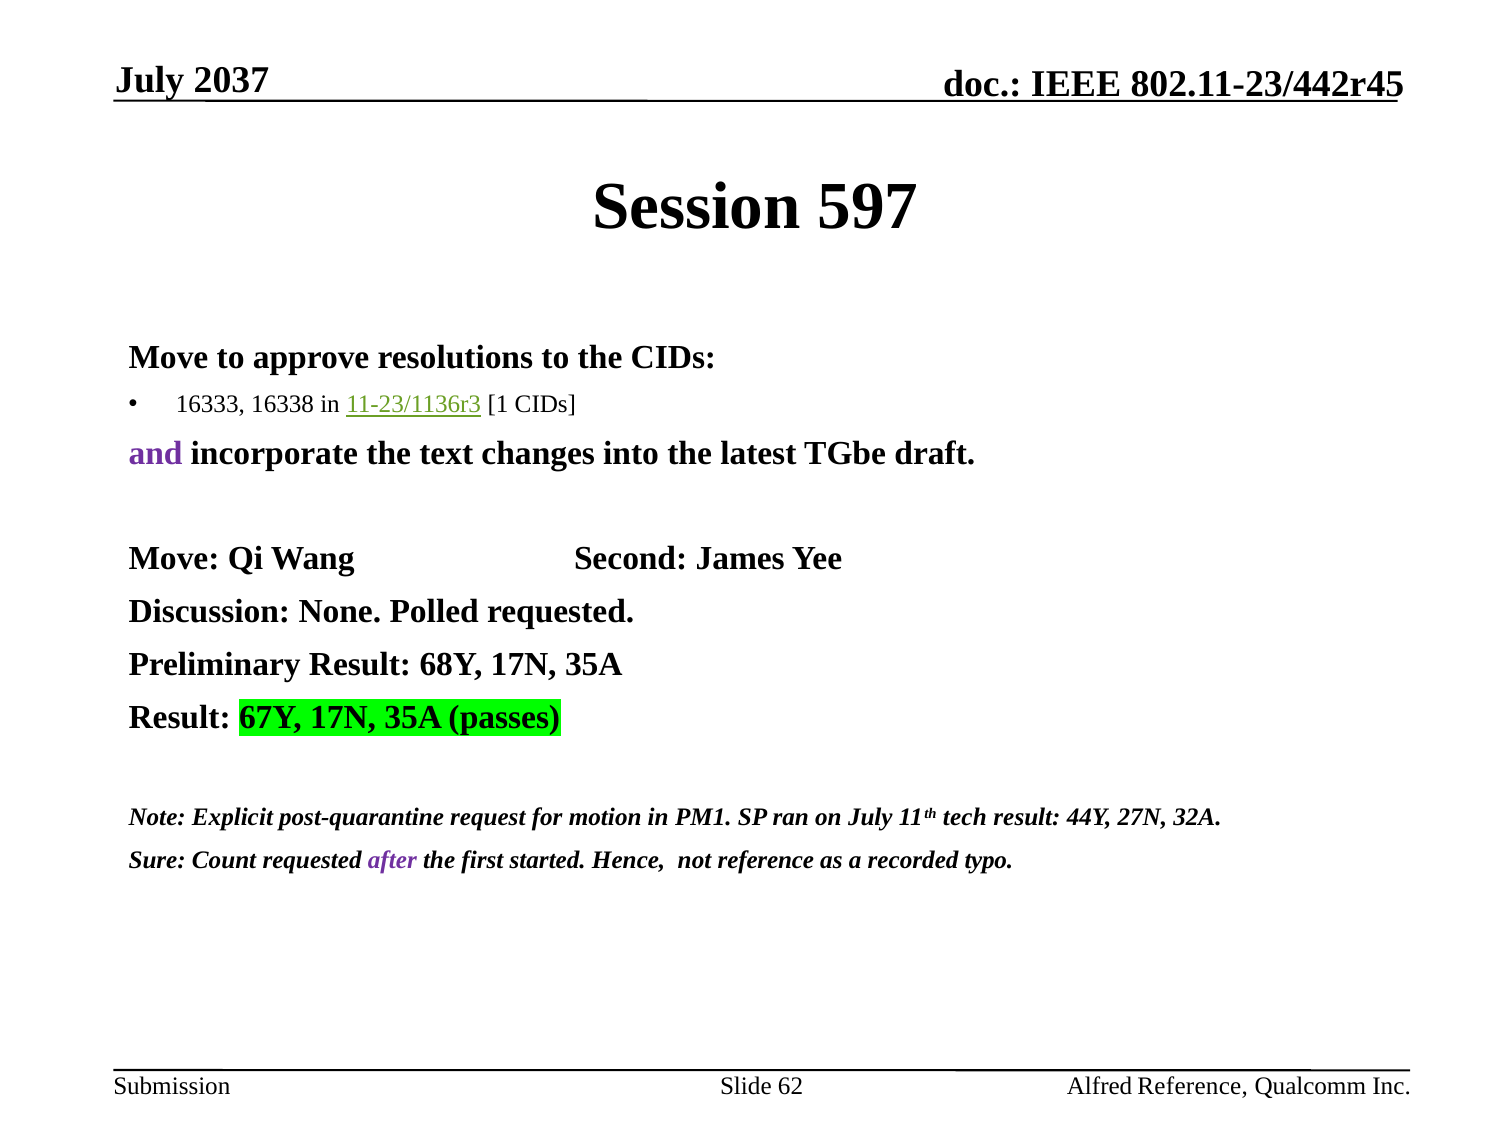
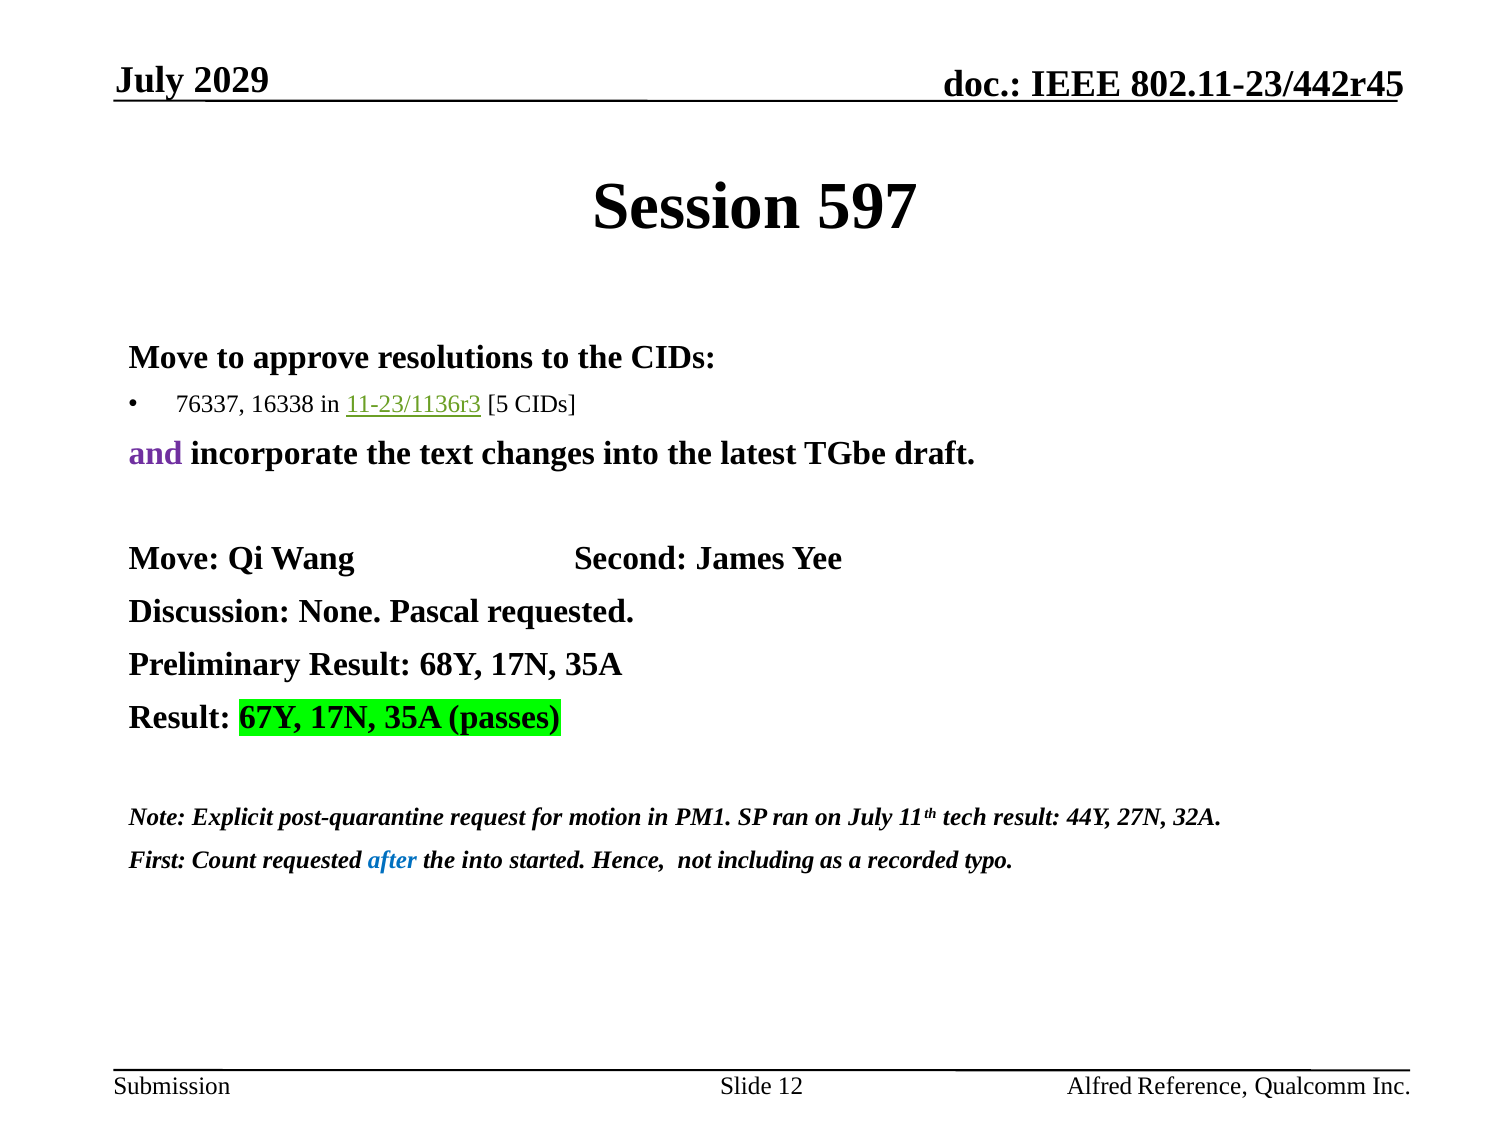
2037: 2037 -> 2029 (231, 80)
16333: 16333 -> 76337 (210, 405)
1: 1 -> 5 (498, 405)
Polled: Polled -> Pascal (434, 612)
Sure: Sure -> First (157, 861)
after colour: purple -> blue (392, 861)
the first: first -> into (482, 861)
not reference: reference -> including (766, 861)
62: 62 -> 12 (791, 1087)
